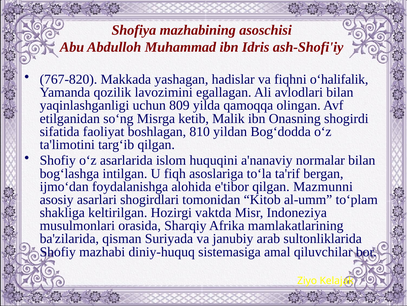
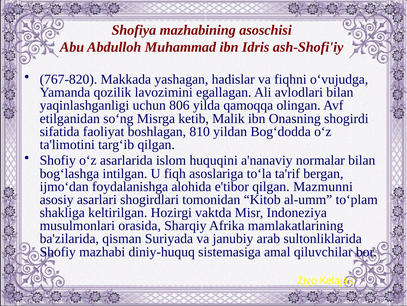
o‘halifalik: o‘halifalik -> o‘vujudga (339, 79)
809: 809 -> 806 (179, 105)
